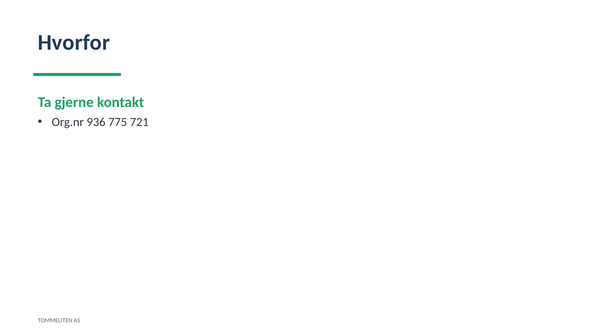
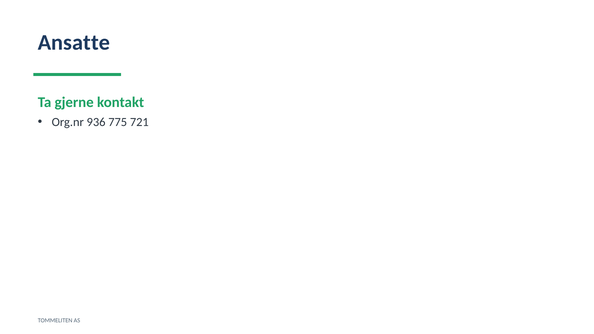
Hvorfor: Hvorfor -> Ansatte (74, 42)
